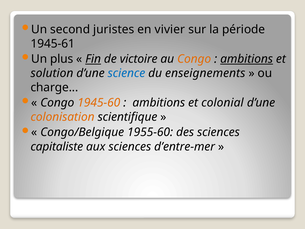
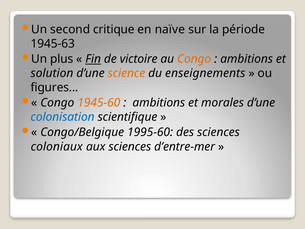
juristes: juristes -> critique (114, 29)
vivier: vivier -> naïve (170, 29)
1945-61: 1945-61 -> 1945-63 (53, 44)
ambitions underline: present -> none (247, 59)
science colour: blue -> orange (126, 73)
charge: charge -> figures (54, 87)
colonial: colonial -> morales (222, 103)
colonisation colour: orange -> blue (63, 117)
1955-60: 1955-60 -> 1995-60 (150, 132)
capitaliste: capitaliste -> coloniaux (57, 146)
